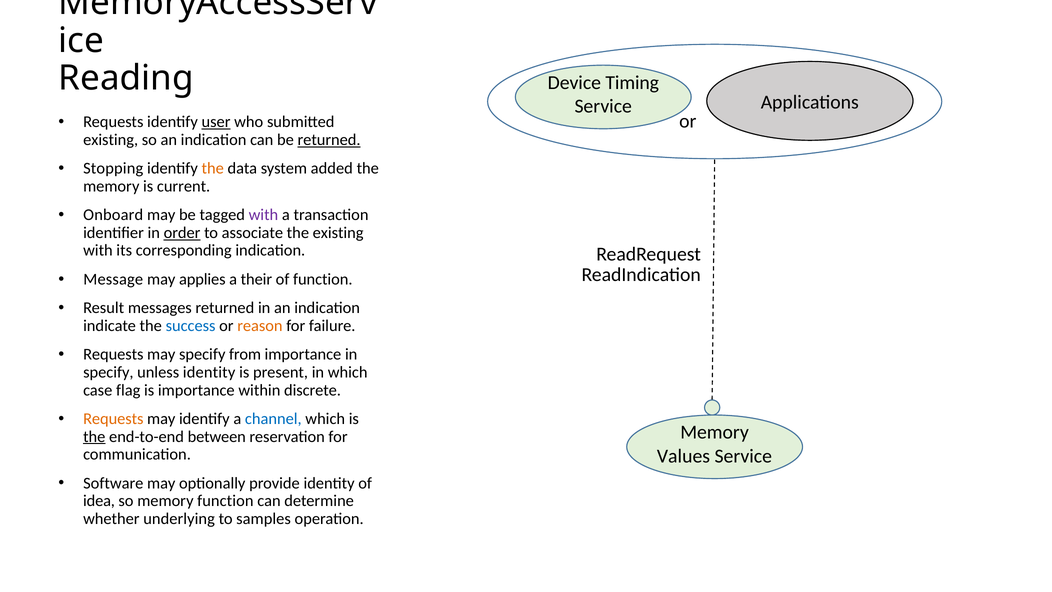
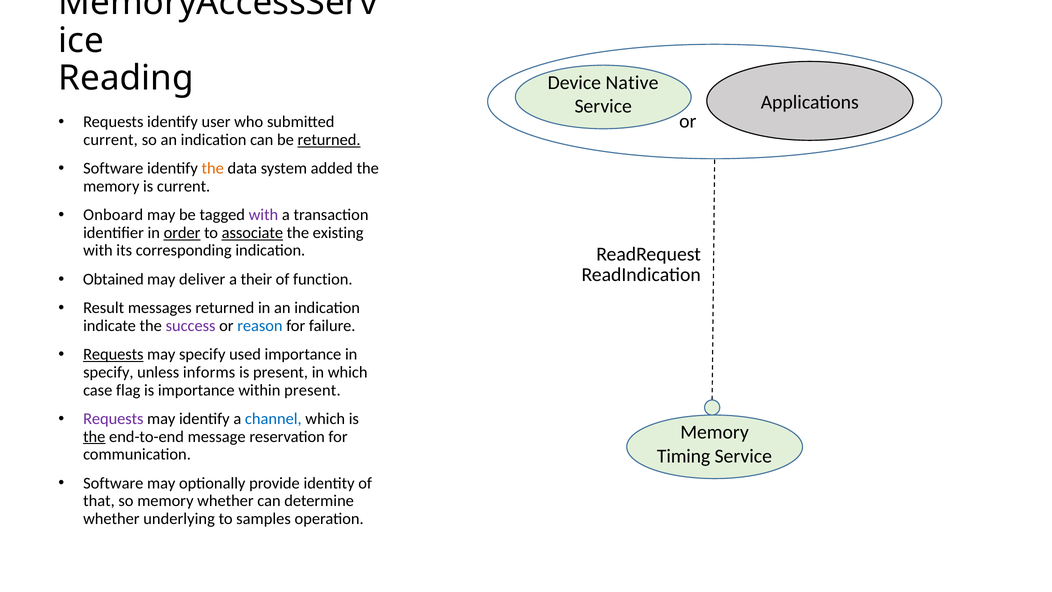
Timing: Timing -> Native (632, 83)
user underline: present -> none (216, 122)
existing: existing -> current (111, 140)
Stopping: Stopping -> Software (113, 168)
associate underline: none -> present (252, 233)
Message: Message -> Obtained (113, 279)
applies: applies -> deliver (202, 279)
success colour: blue -> purple (191, 326)
reason colour: orange -> blue (260, 326)
Requests underline: none -> present (113, 354)
from: from -> used (245, 354)
unless identity: identity -> informs (209, 372)
within discrete: discrete -> present (312, 390)
Requests colour: orange -> purple (113, 419)
between: between -> message (217, 436)
Values: Values -> Timing (684, 456)
idea: idea -> that (99, 501)
memory function: function -> whether (225, 501)
